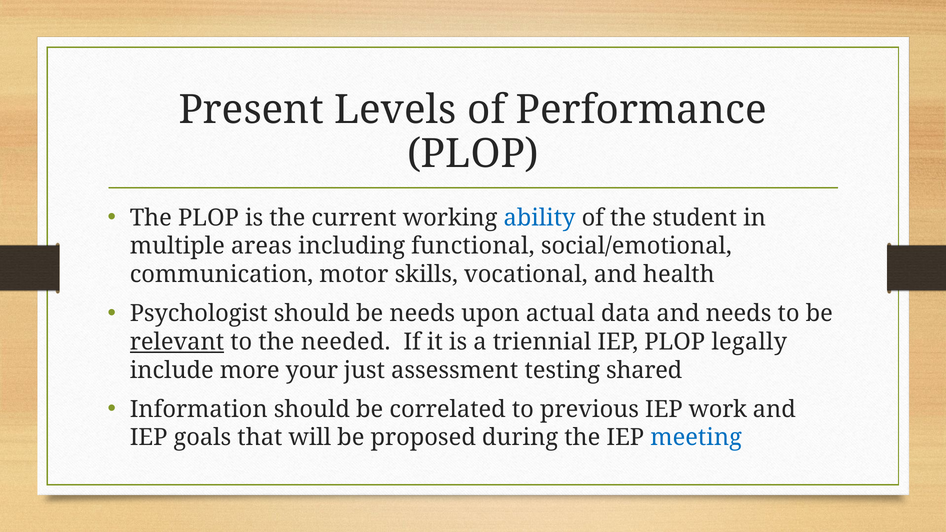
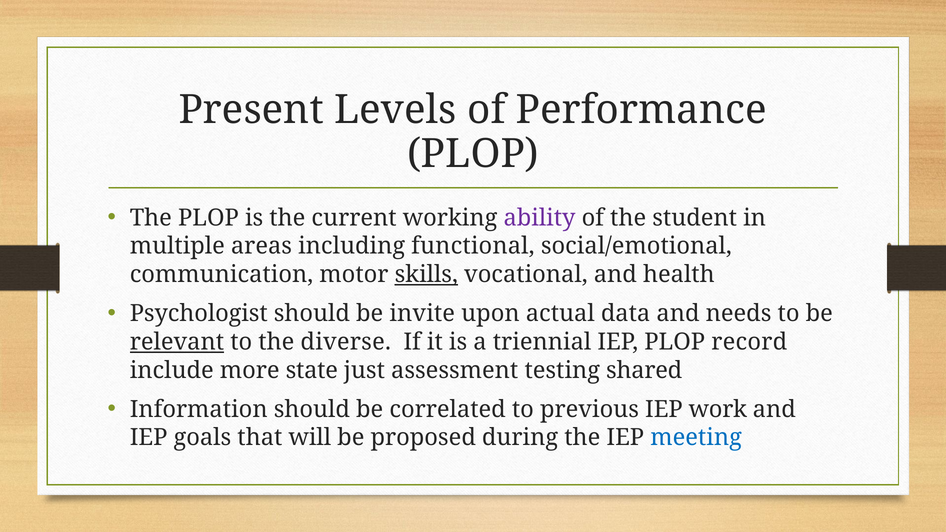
ability colour: blue -> purple (539, 218)
skills underline: none -> present (426, 275)
be needs: needs -> invite (422, 314)
needed: needed -> diverse (346, 342)
legally: legally -> record (749, 342)
your: your -> state (312, 370)
